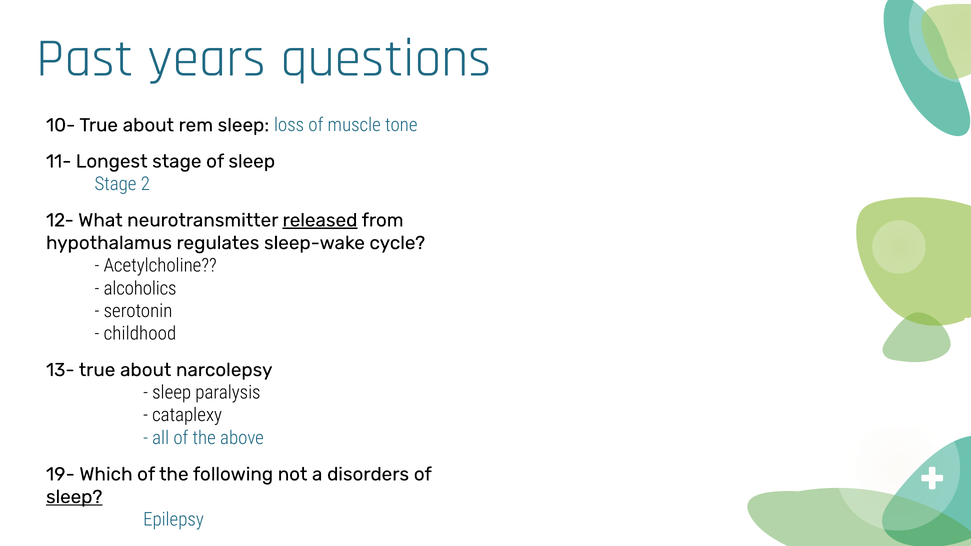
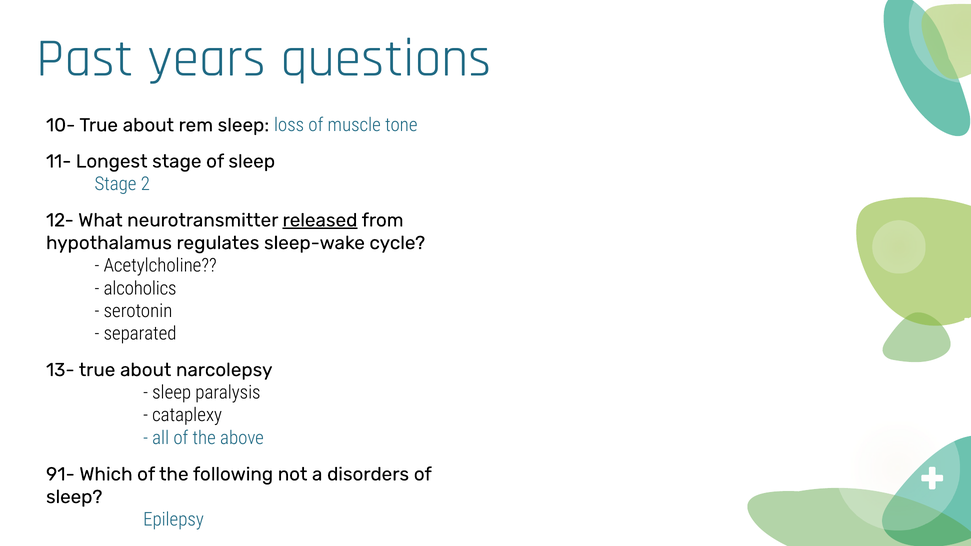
childhood: childhood -> separated (140, 334)
19-: 19- -> 91- (60, 474)
sleep underline: present -> none (74, 497)
